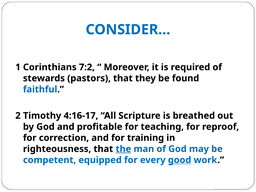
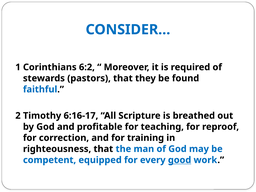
7:2: 7:2 -> 6:2 (87, 67)
4:16-17: 4:16-17 -> 6:16-17 (81, 116)
the underline: present -> none (123, 149)
